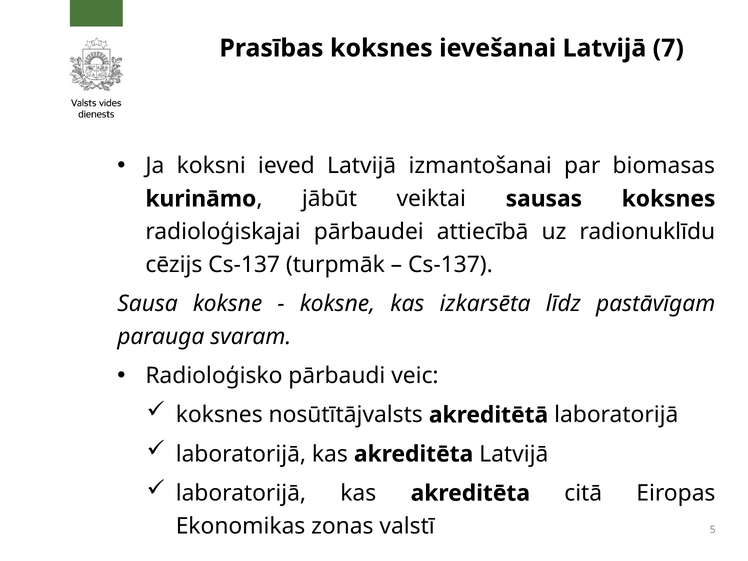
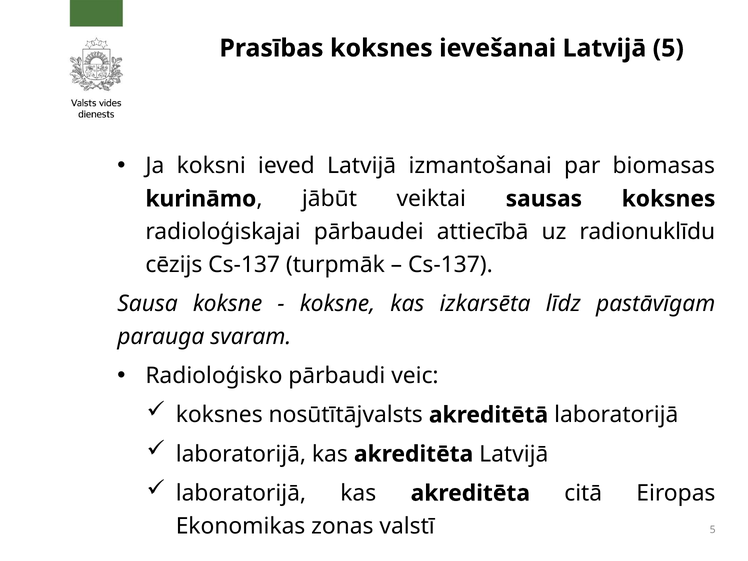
Latvijā 7: 7 -> 5 (668, 48)
